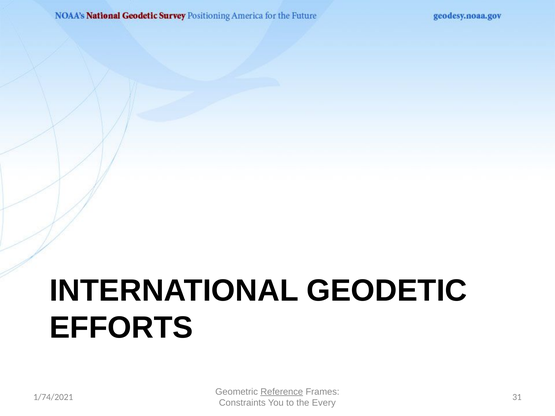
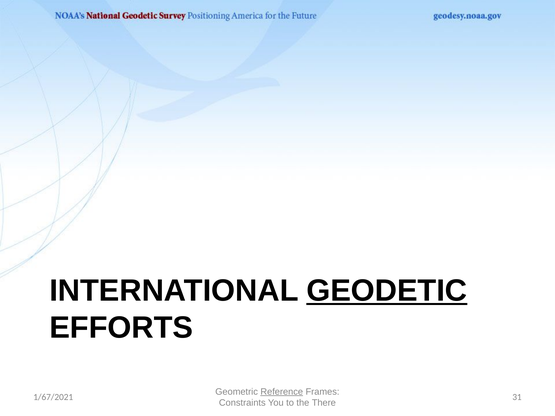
GEODETIC underline: none -> present (387, 291)
1/74/2021: 1/74/2021 -> 1/67/2021 (53, 398)
Every: Every -> There (324, 403)
